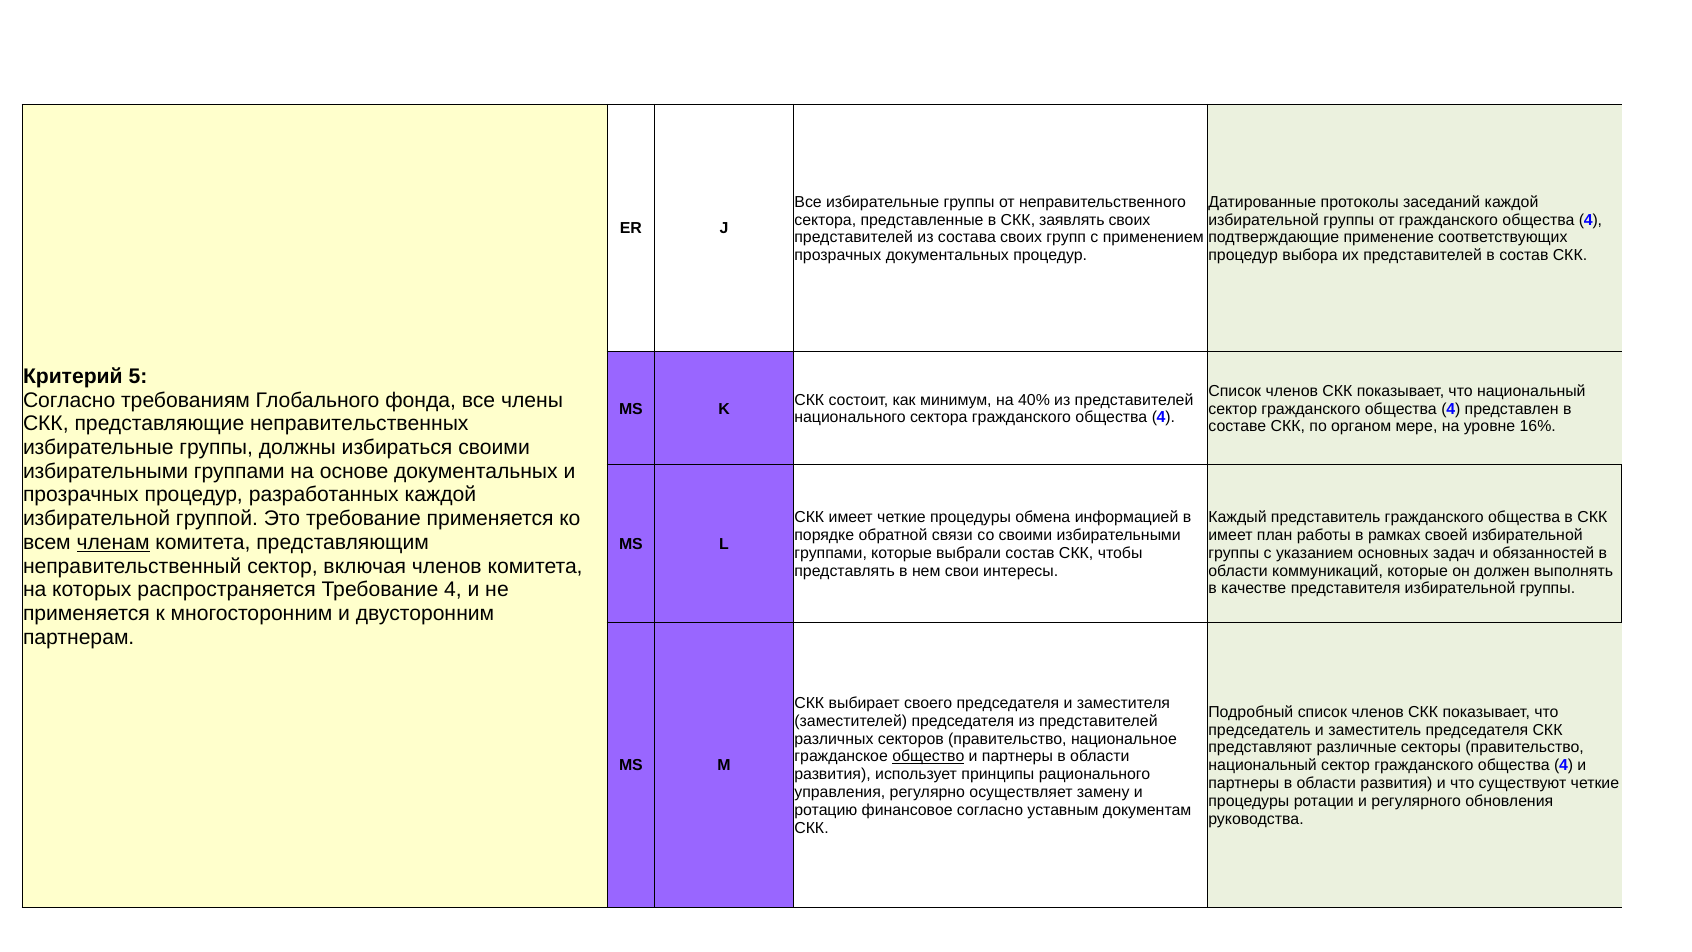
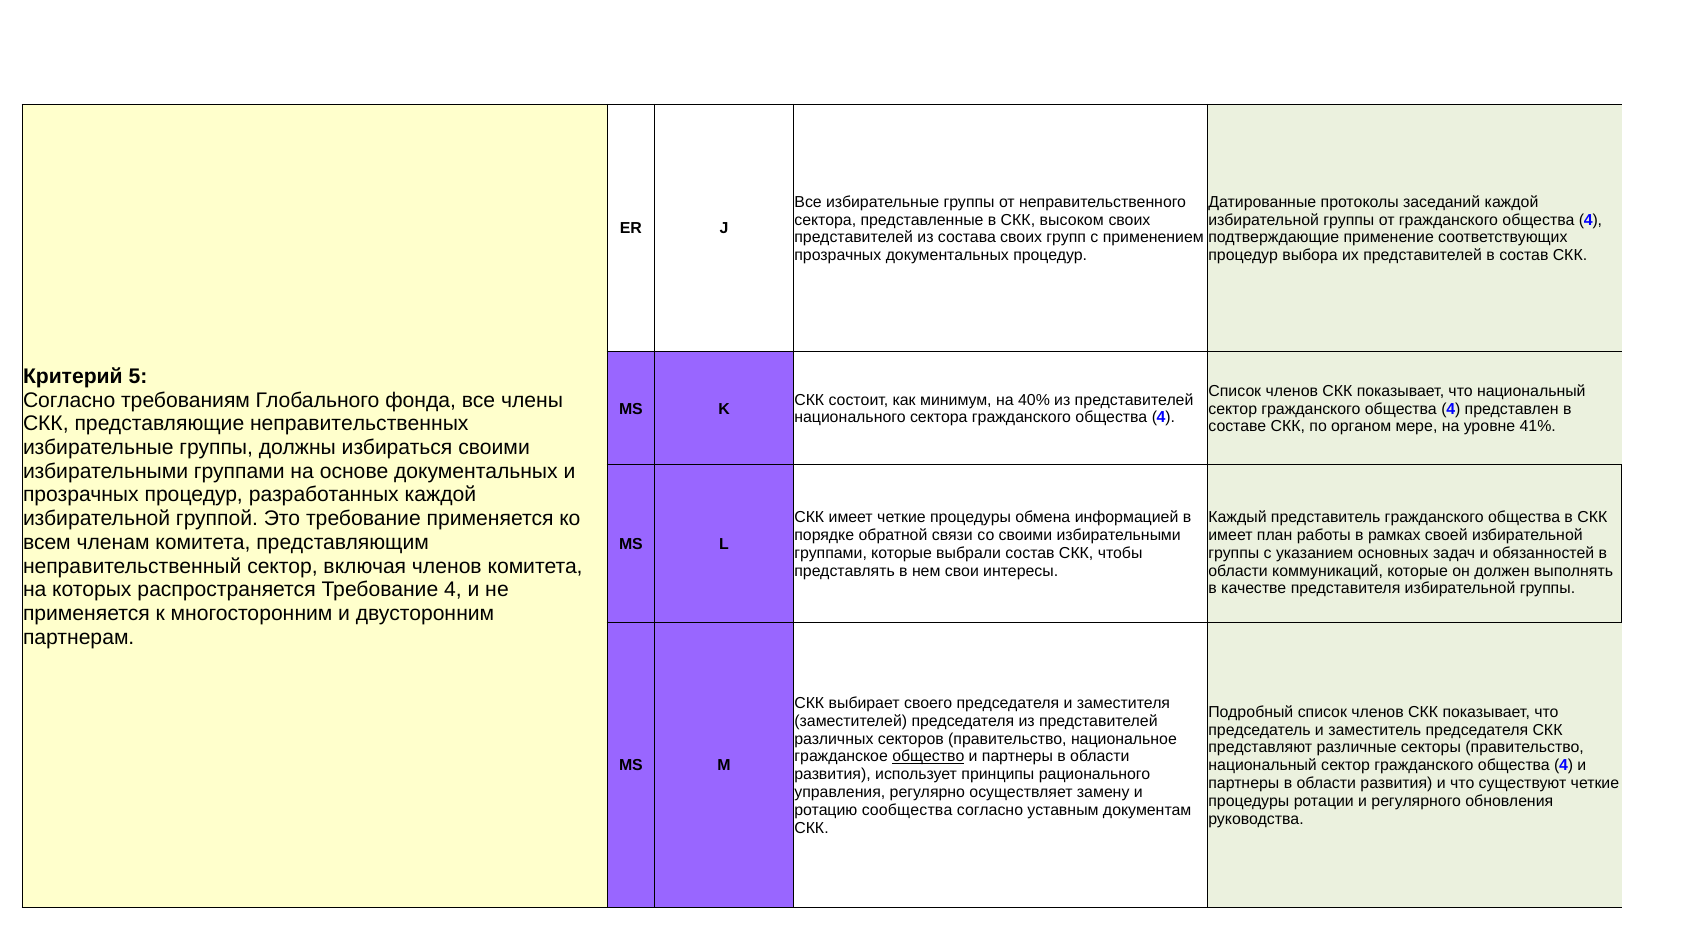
заявлять: заявлять -> высоком (1072, 220)
16%: 16% -> 41% (1538, 426)
членам underline: present -> none (113, 542)
финансовое: финансовое -> сообщества (907, 810)
